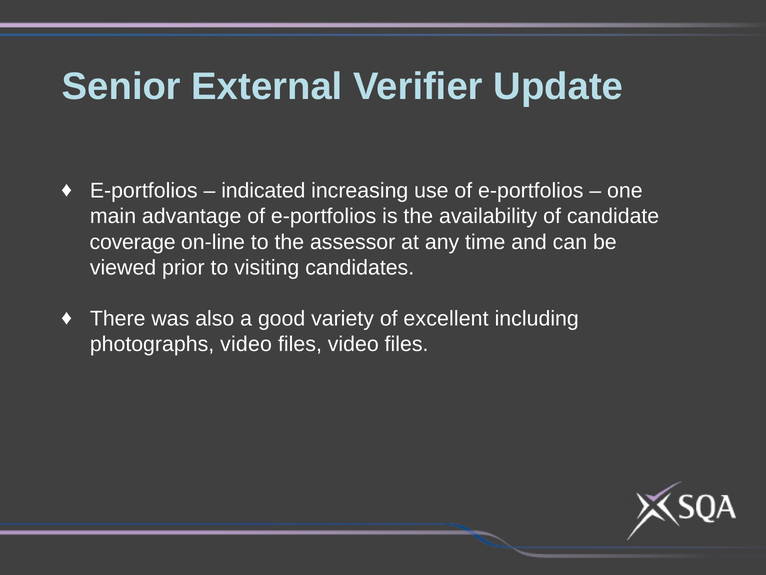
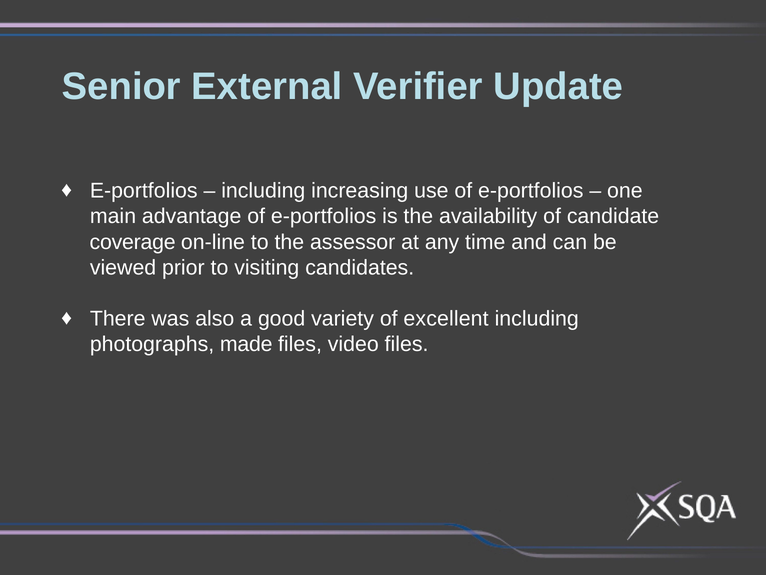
indicated: indicated -> including (263, 191)
photographs video: video -> made (246, 344)
